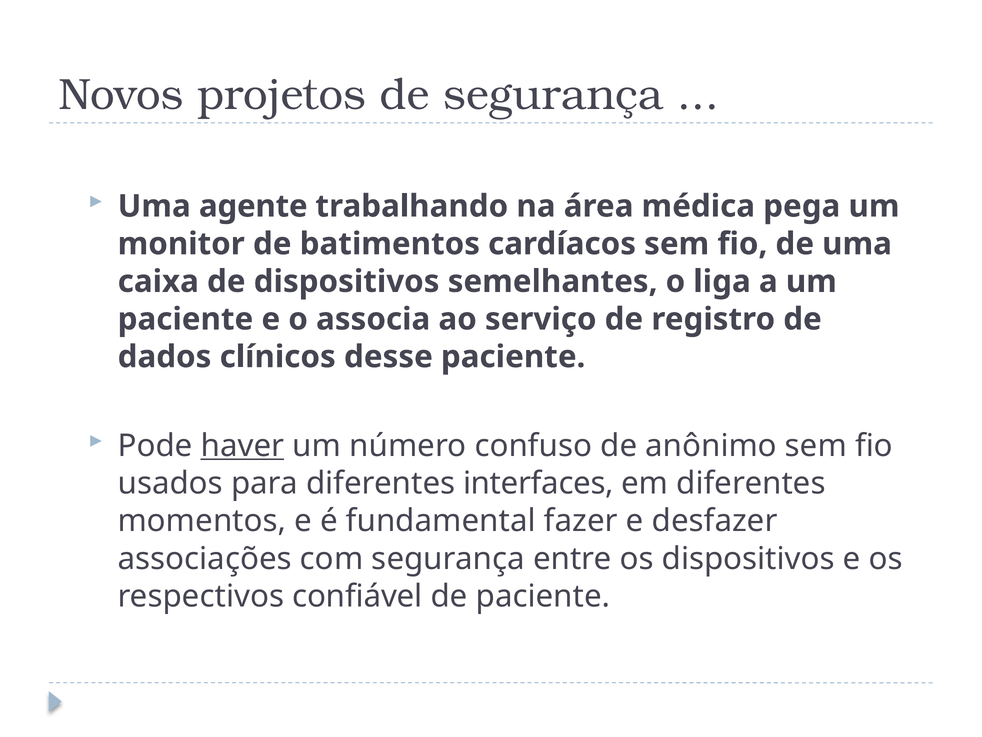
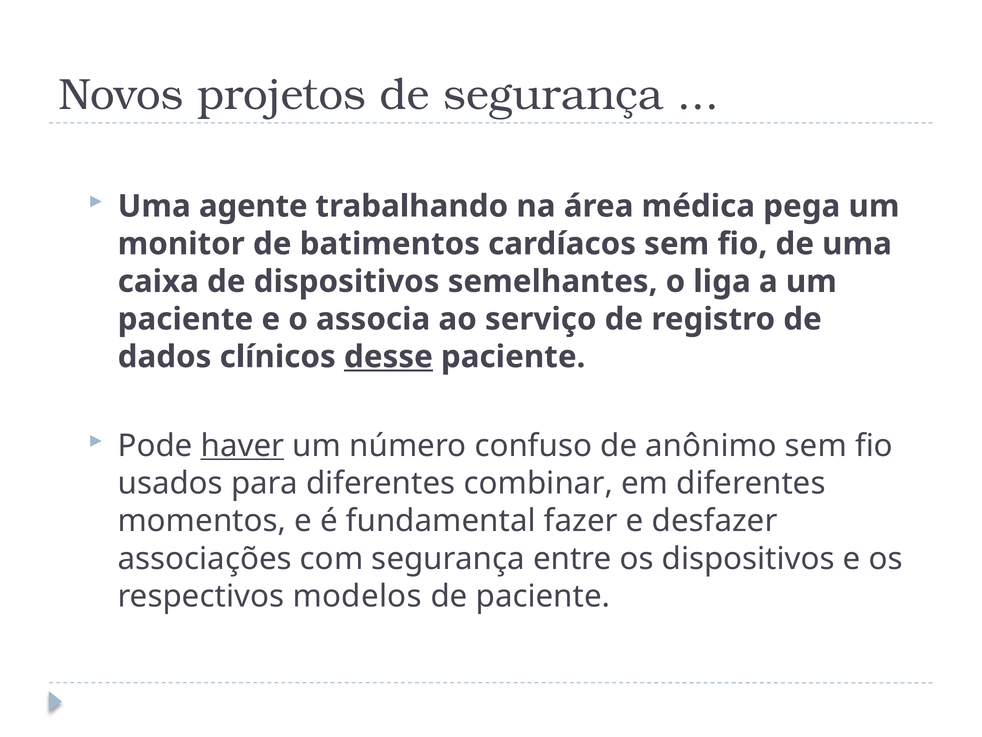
desse underline: none -> present (388, 357)
interfaces: interfaces -> combinar (538, 483)
confiável: confiável -> modelos (357, 596)
